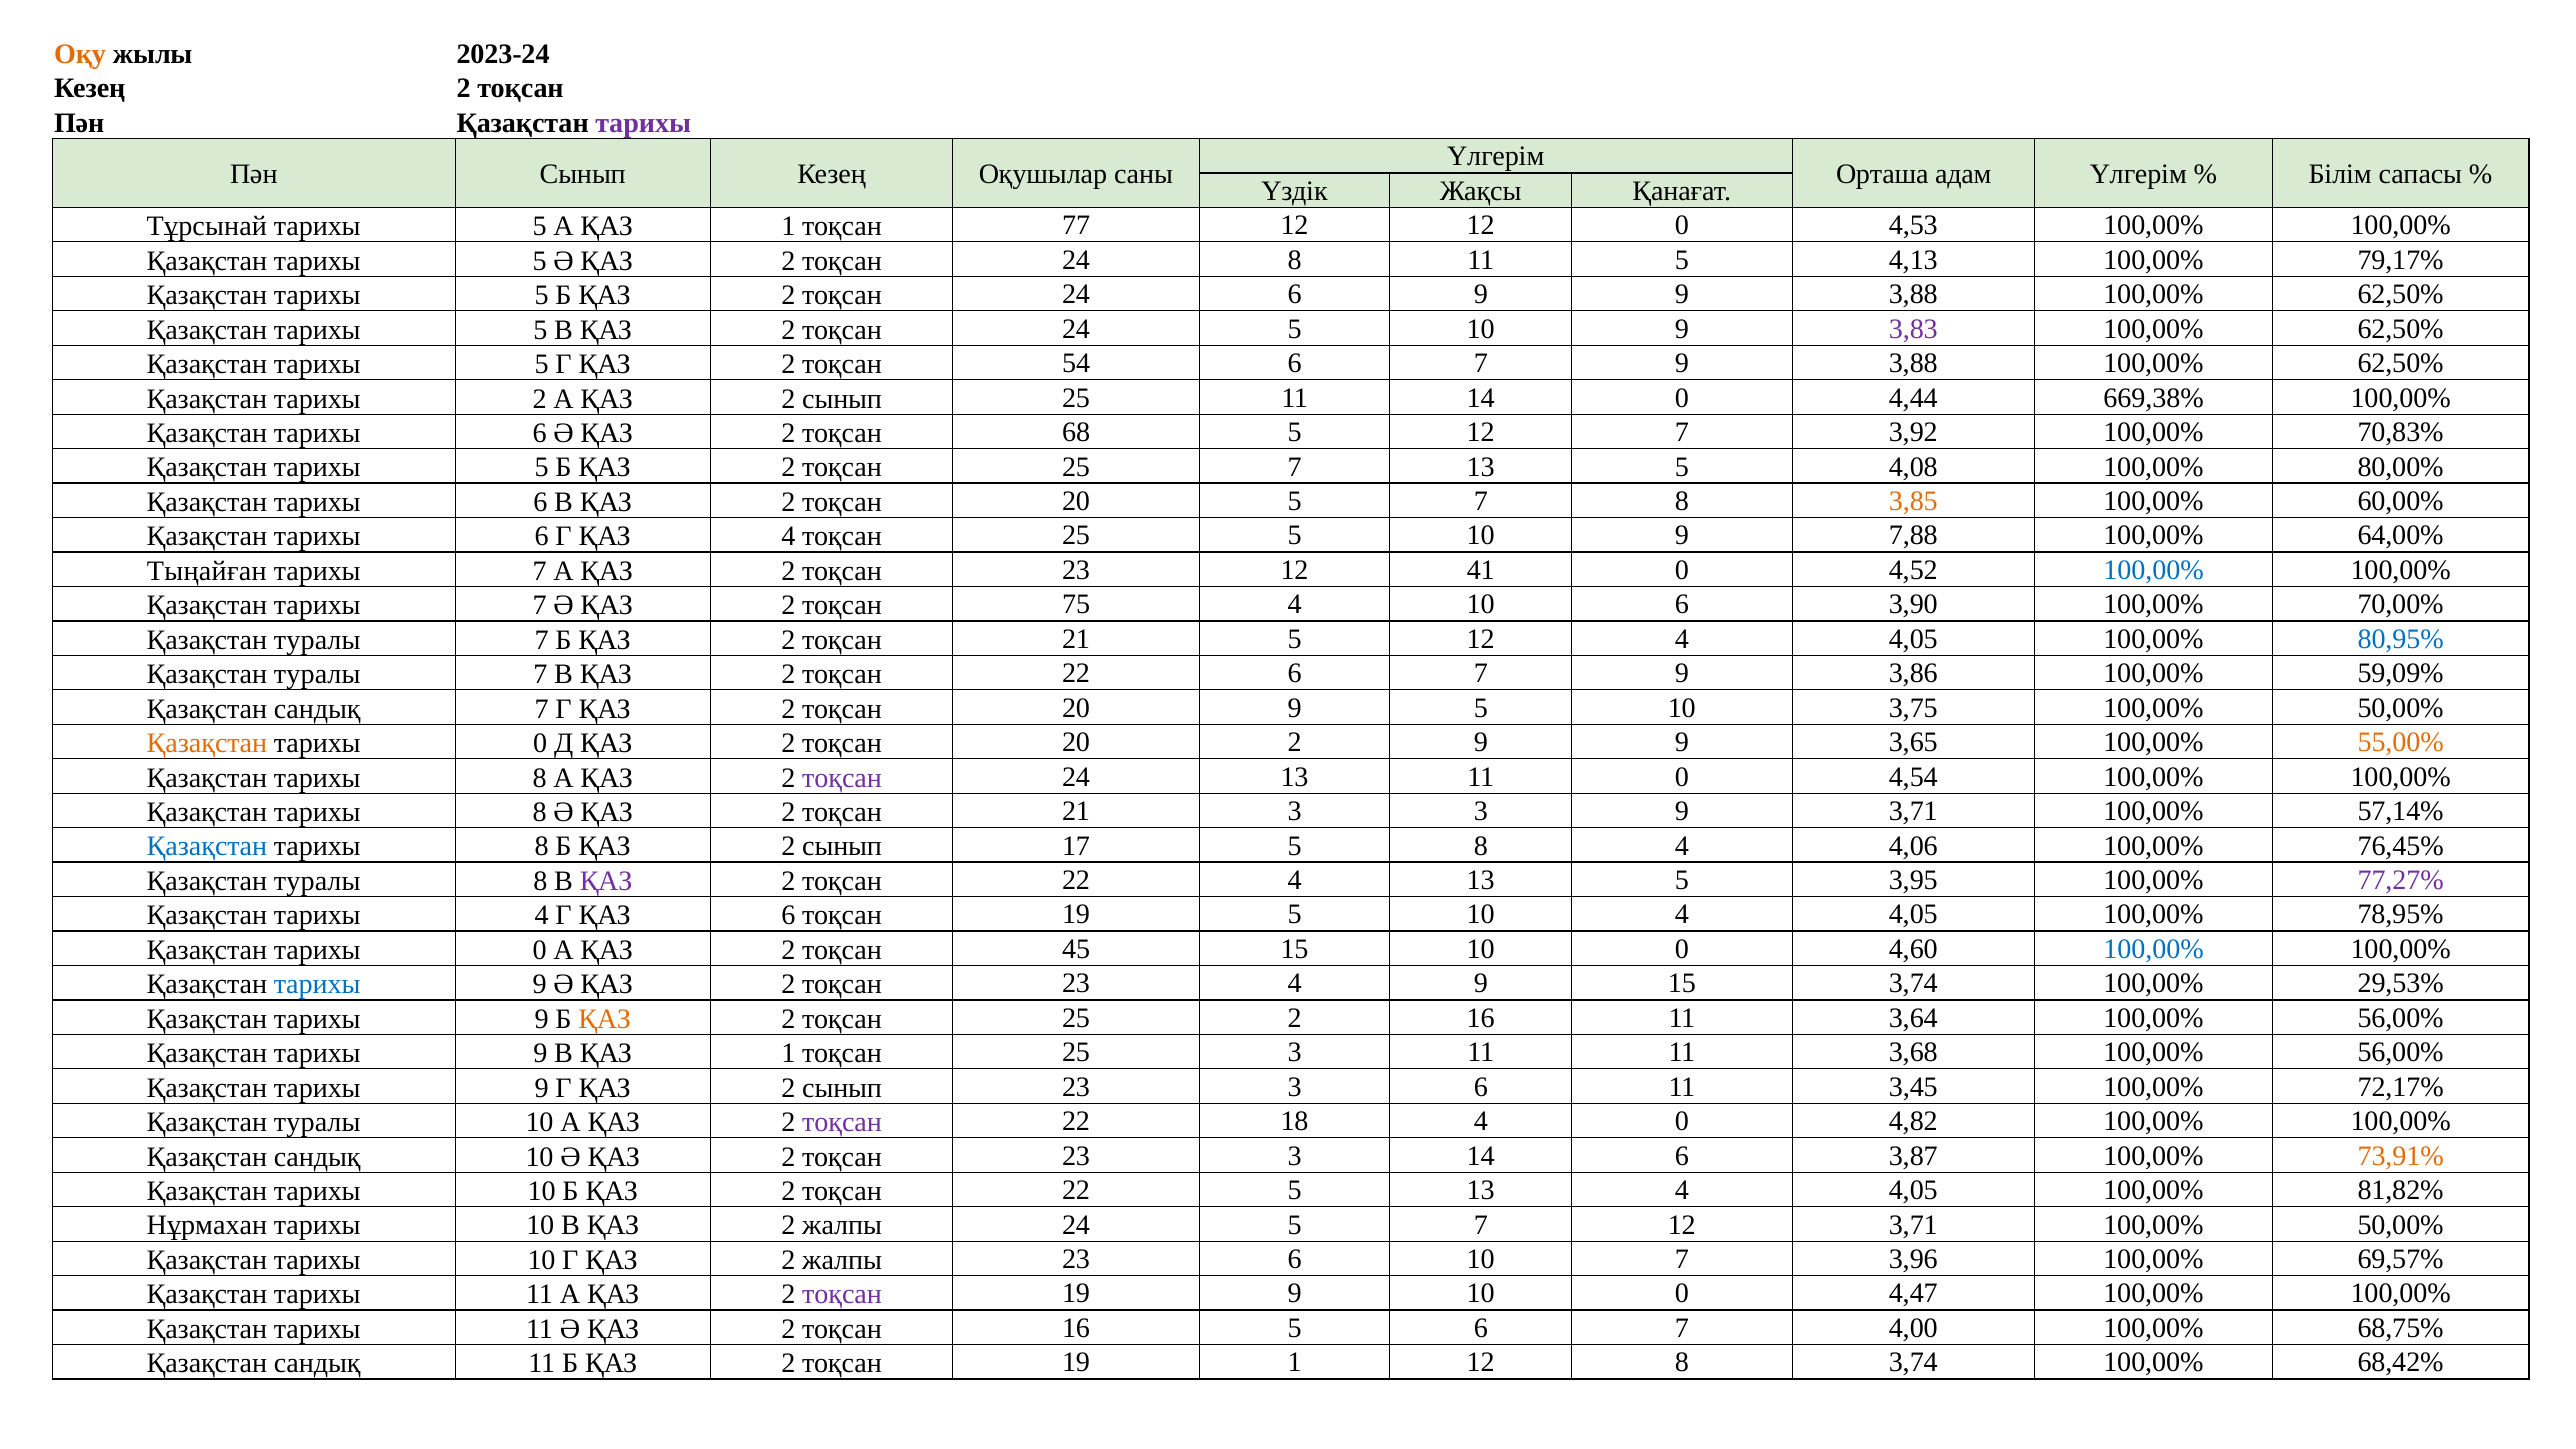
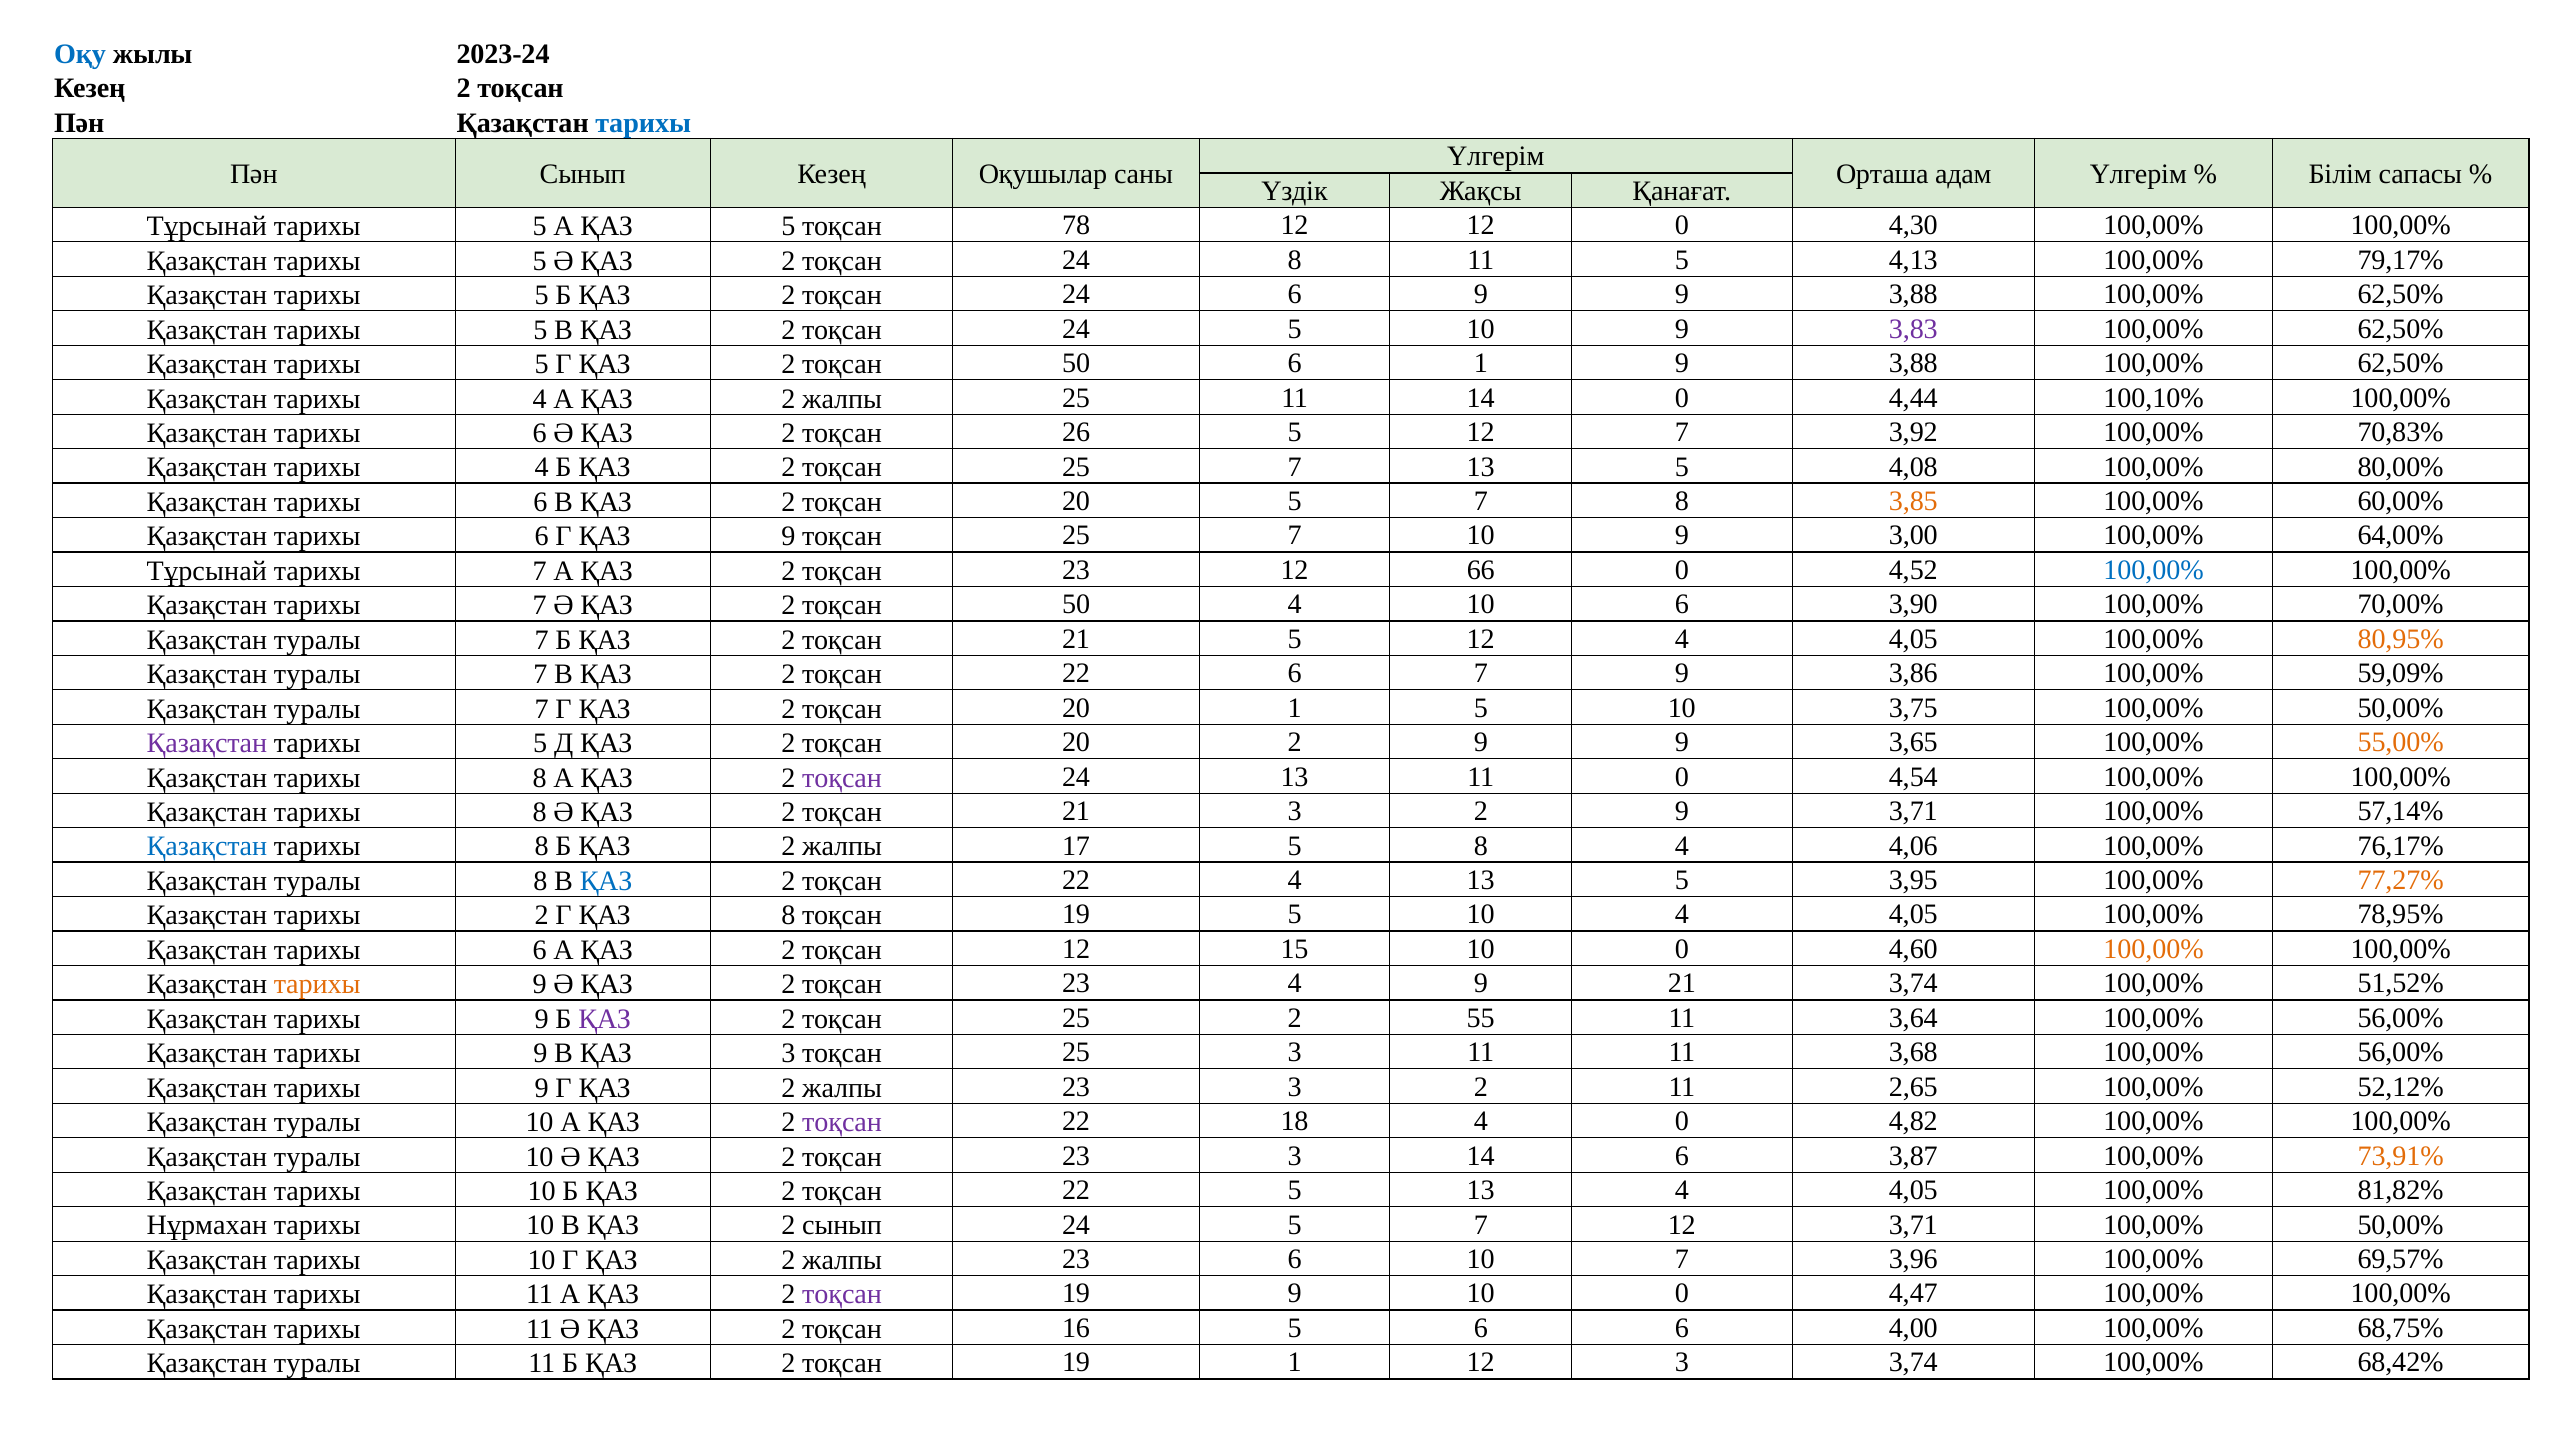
Оқу colour: orange -> blue (80, 54)
тарихы colour: purple -> blue (643, 123)
А ҚАЗ 1: 1 -> 5 (788, 226)
77: 77 -> 78 (1076, 226)
4,53: 4,53 -> 4,30 (1913, 226)
54: 54 -> 50 (1076, 363)
7: 7 -> 1 (1481, 363)
2: 2 -> 4 (540, 399)
А ҚАЗ 2 сынып: сынып -> жалпы (842, 399)
669,38%: 669,38% -> 100,10% (2154, 398)
68: 68 -> 26 (1076, 432)
5: 5 -> 4 (542, 468)
ҚАЗ 4: 4 -> 9 (788, 537)
5: 5 -> 7 (1295, 536)
7,88: 7,88 -> 3,00 (1913, 536)
Тыңайған: Тыңайған -> Тұрсынай (207, 571)
41: 41 -> 66 (1481, 570)
75: 75 -> 50 (1076, 605)
80,95% colour: blue -> orange (2401, 639)
сандық: сандық -> туралы (317, 709)
20 9: 9 -> 1 (1295, 708)
Қазақстан colour: orange -> purple (207, 743)
0: 0 -> 5 (540, 743)
21 3 3: 3 -> 2 (1481, 811)
Б ҚАЗ 2 сынып: сынып -> жалпы (842, 847)
76,45%: 76,45% -> 76,17% (2401, 846)
ҚАЗ colour: purple -> blue (606, 881)
77,27% colour: purple -> orange (2401, 880)
тарихы 4: 4 -> 2 (542, 916)
ҚАЗ 6: 6 -> 8 (788, 916)
0: 0 -> 6 (540, 950)
тоқсан 45: 45 -> 12 (1076, 949)
100,00% colour: blue -> orange (2154, 949)
тарихы colour: blue -> orange (317, 984)
9 15: 15 -> 21 (1682, 984)
29,53%: 29,53% -> 51,52% (2401, 984)
ҚАЗ colour: orange -> purple (605, 1019)
2 16: 16 -> 55 (1481, 1018)
В ҚАЗ 1: 1 -> 3 (788, 1053)
сынып: сынып -> жалпы (842, 1088)
23 3 6: 6 -> 2 (1481, 1087)
3,45: 3,45 -> 2,65 (1913, 1087)
72,17%: 72,17% -> 52,12% (2401, 1087)
сандық: сандық -> туралы (317, 1157)
В ҚАЗ 2 жалпы: жалпы -> сынып (842, 1226)
5 6 7: 7 -> 6 (1682, 1328)
сандық: сандық -> туралы (317, 1363)
12 8: 8 -> 3 (1682, 1363)
